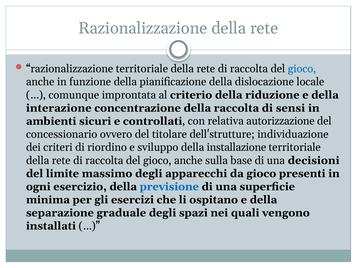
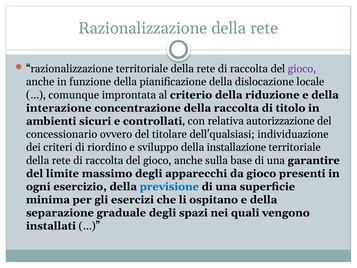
gioco colour: blue -> purple (302, 69)
sensi: sensi -> titolo (291, 108)
dell'strutture: dell'strutture -> dell'qualsiasi (222, 134)
decisioni: decisioni -> garantire (314, 160)
